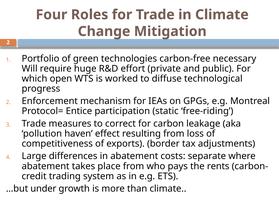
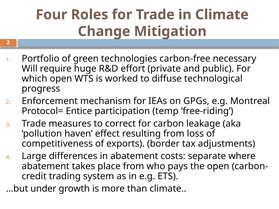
static: static -> temp (165, 111)
the rents: rents -> open (218, 166)
